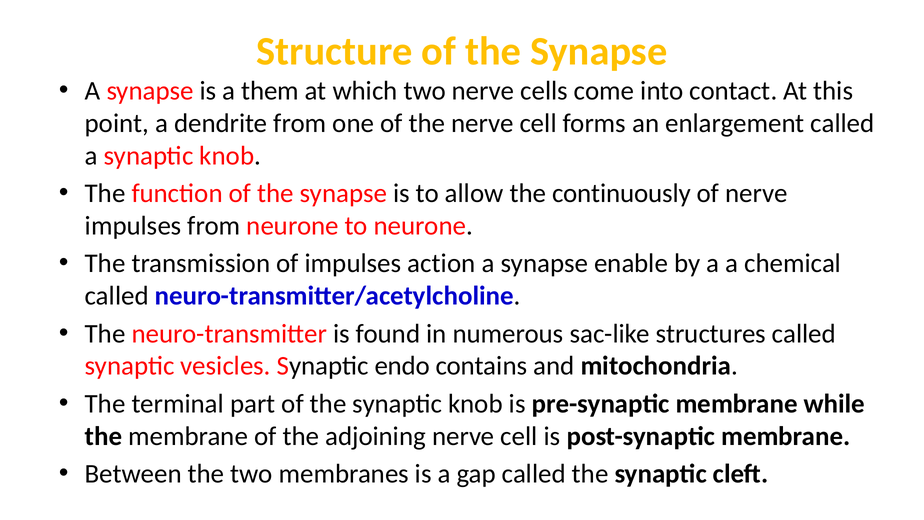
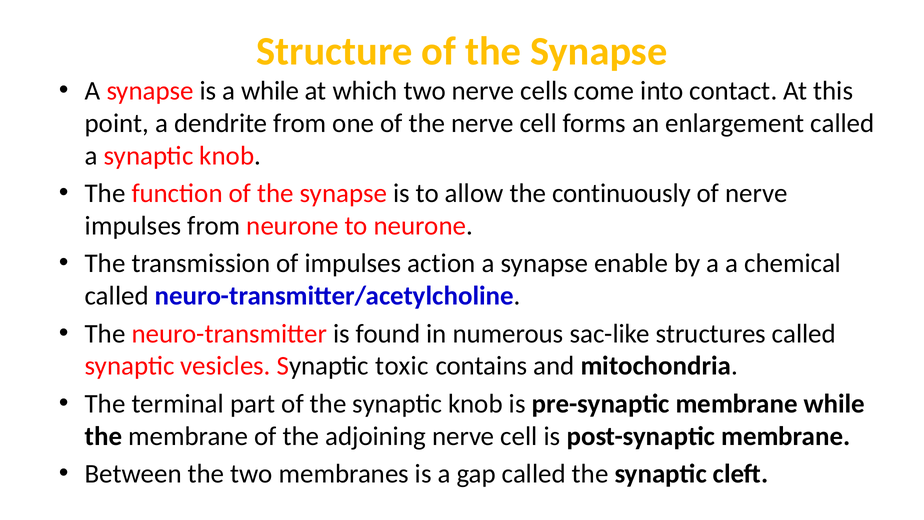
a them: them -> while (270, 91)
endo: endo -> toxic (402, 366)
